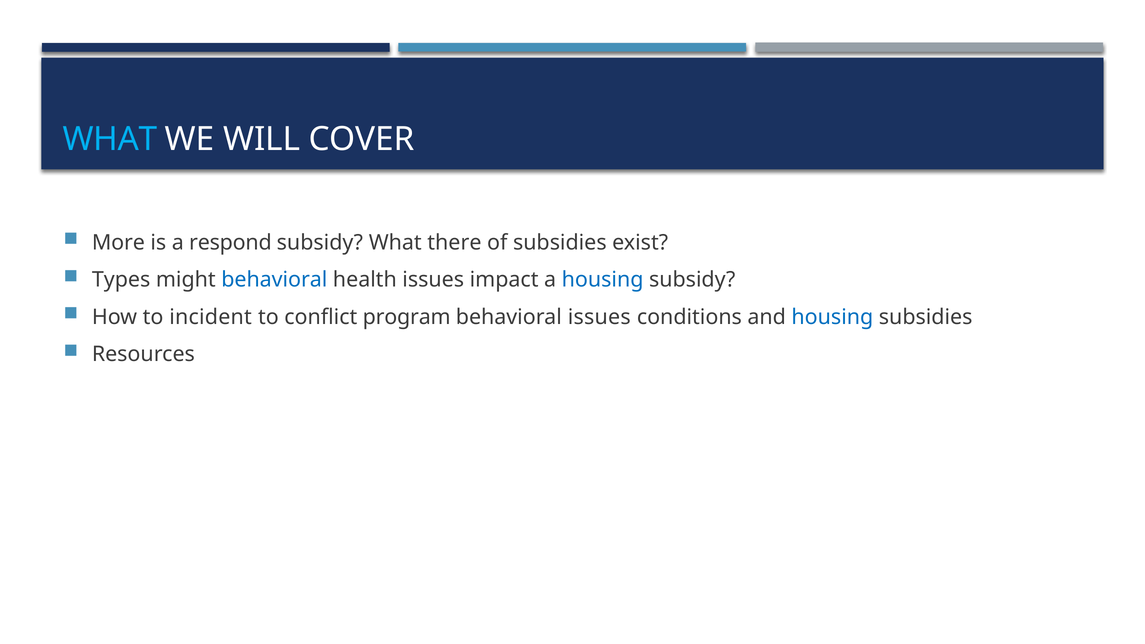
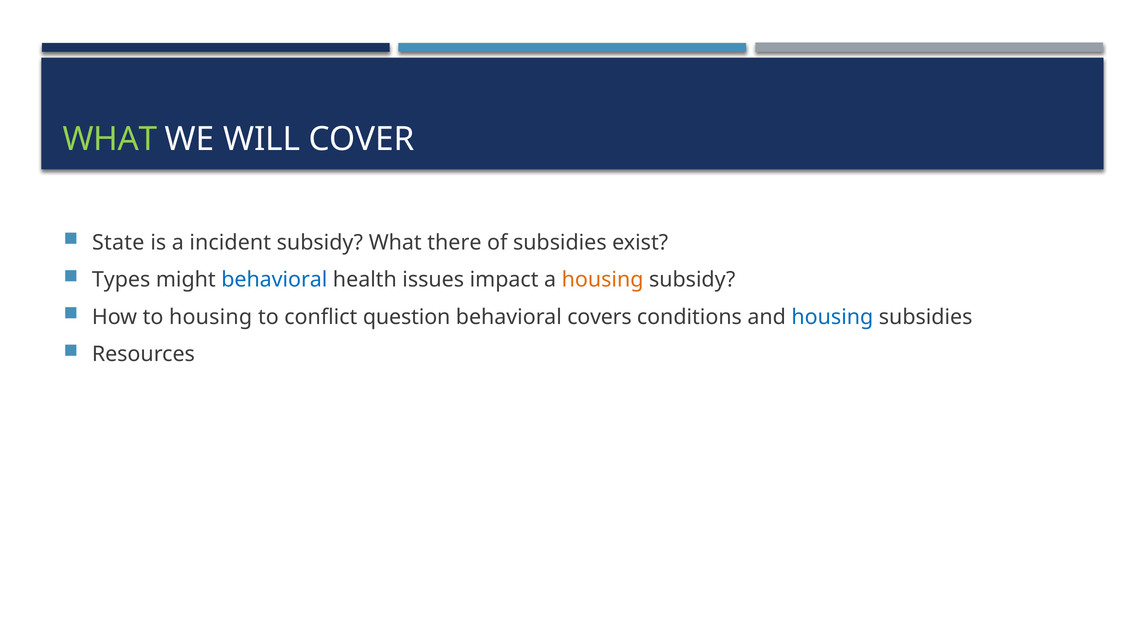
WHAT colour: light blue -> light green (110, 139)
More: More -> State (118, 243)
respond: respond -> incident (230, 243)
housing colour: blue -> orange (603, 280)
to incident: incident -> housing (211, 317)
program: program -> question (407, 317)
behavioral issues: issues -> covers (599, 317)
